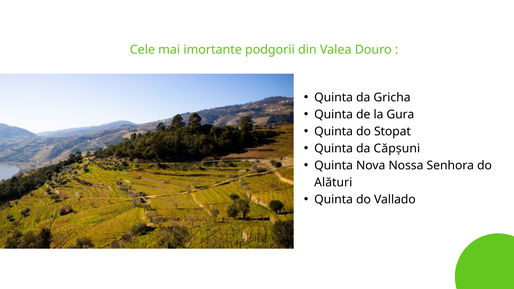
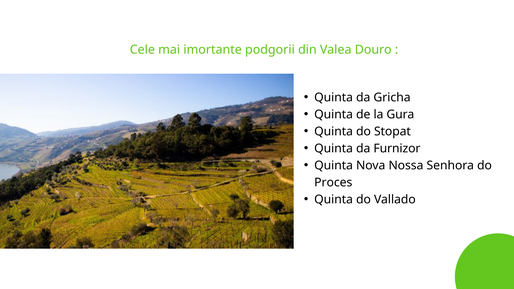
Căpșuni: Căpșuni -> Furnizor (397, 148)
Alături: Alături -> Proces (333, 182)
